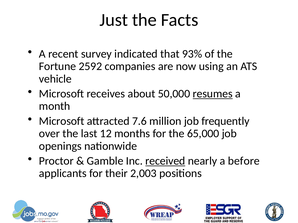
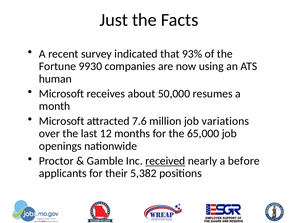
2592: 2592 -> 9930 (90, 66)
vehicle: vehicle -> human (55, 79)
resumes underline: present -> none (213, 94)
frequently: frequently -> variations (225, 121)
2,003: 2,003 -> 5,382 (143, 174)
